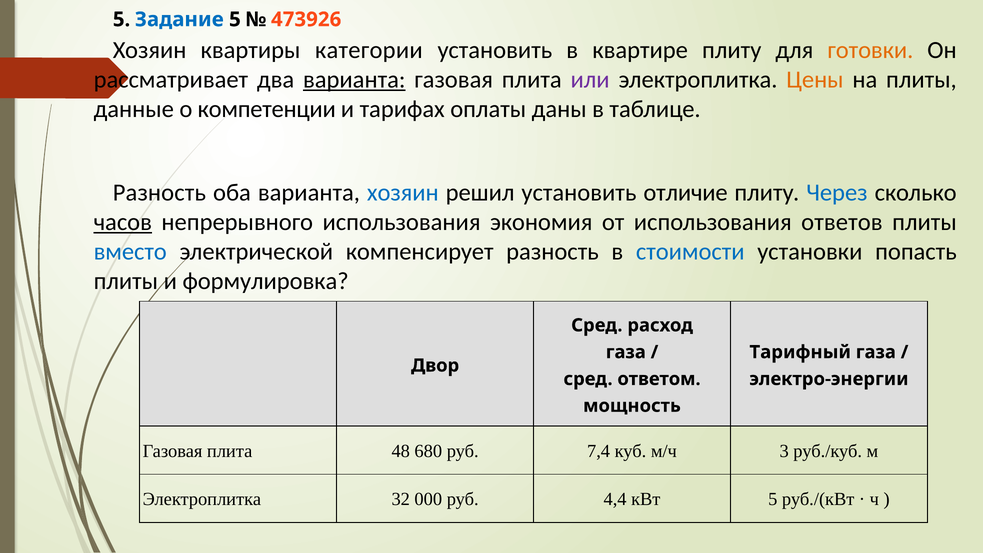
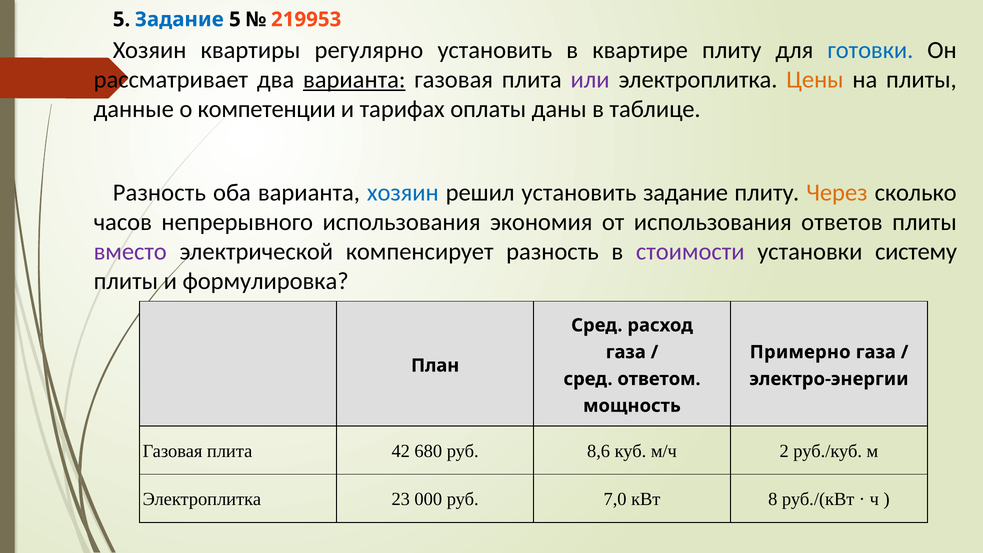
473926: 473926 -> 219953 (306, 19)
категории: категории -> регулярно (369, 50)
готовки colour: orange -> blue (870, 50)
установить отличие: отличие -> задание (686, 193)
Через colour: blue -> orange (837, 193)
часов underline: present -> none (123, 222)
вместо colour: blue -> purple (130, 252)
стоимости colour: blue -> purple (690, 252)
попасть: попасть -> систему (916, 252)
Тарифный: Тарифный -> Примерно (800, 352)
Двор: Двор -> План (435, 365)
48: 48 -> 42 (401, 451)
7,4: 7,4 -> 8,6 (599, 451)
3: 3 -> 2 (784, 451)
32: 32 -> 23 (401, 499)
4,4: 4,4 -> 7,0 (615, 499)
кВт 5: 5 -> 8 (773, 499)
